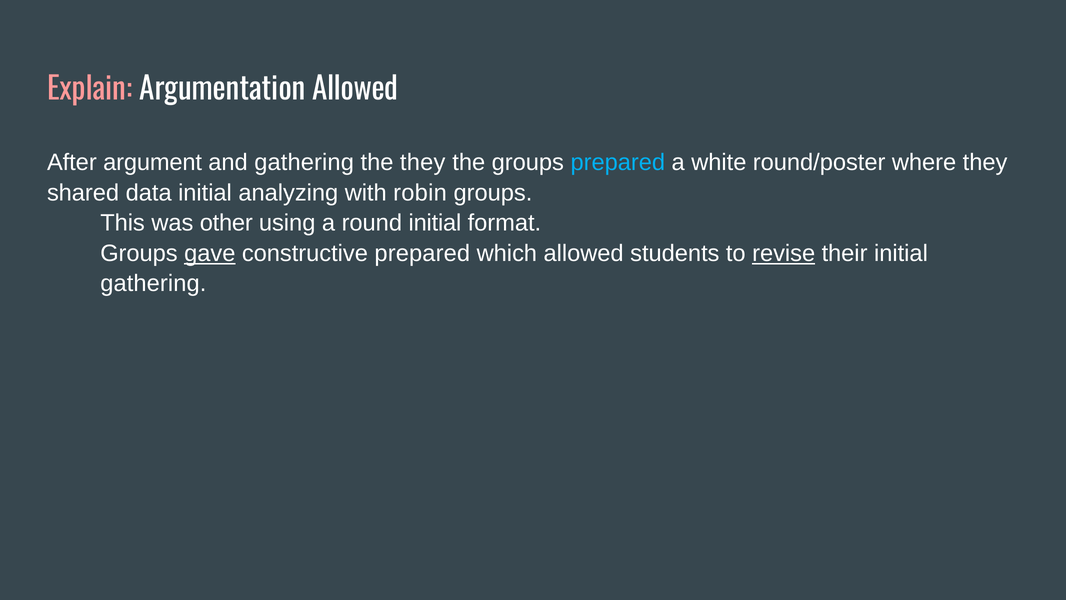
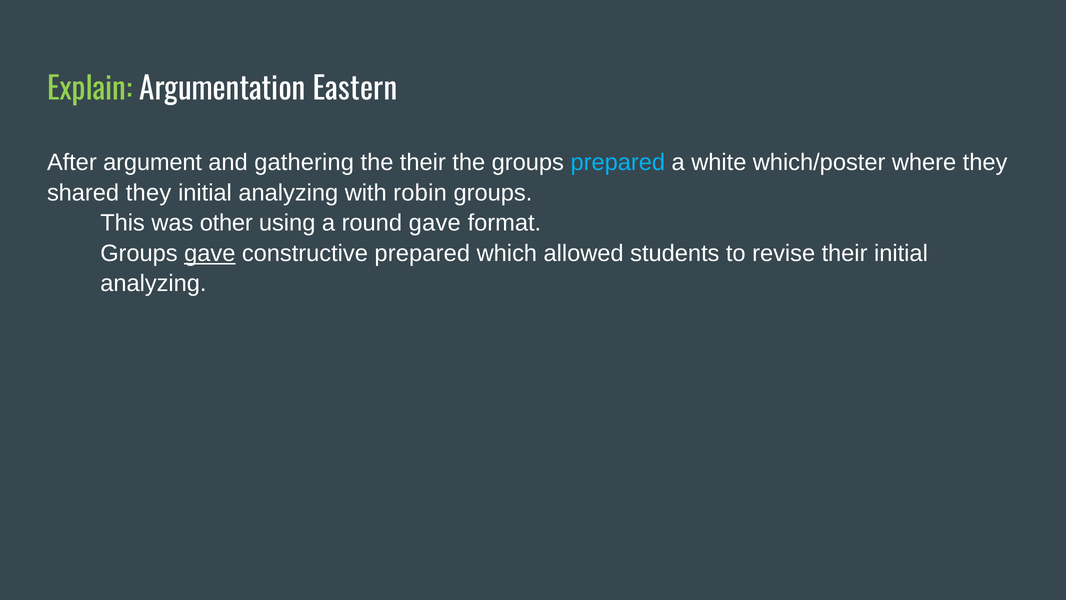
Explain colour: pink -> light green (90, 89)
Argumentation Allowed: Allowed -> Eastern (355, 89)
the they: they -> their (423, 162)
round/poster: round/poster -> which/poster (819, 162)
shared data: data -> they (149, 193)
round initial: initial -> gave (435, 223)
revise underline: present -> none (784, 253)
gathering: gathering -> analyzing (153, 283)
